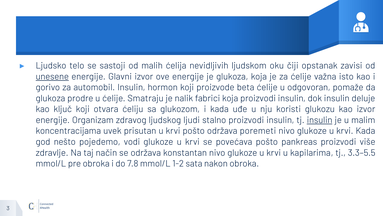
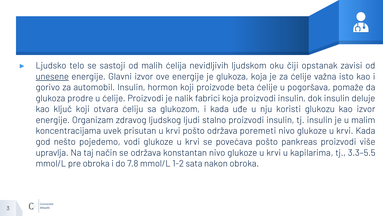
odgovoran: odgovoran -> pogoršava (309, 87)
ćelije Smatraju: Smatraju -> Proizvodi (146, 98)
insulin underline: present -> none (320, 120)
zdravlje: zdravlje -> upravlja (52, 152)
